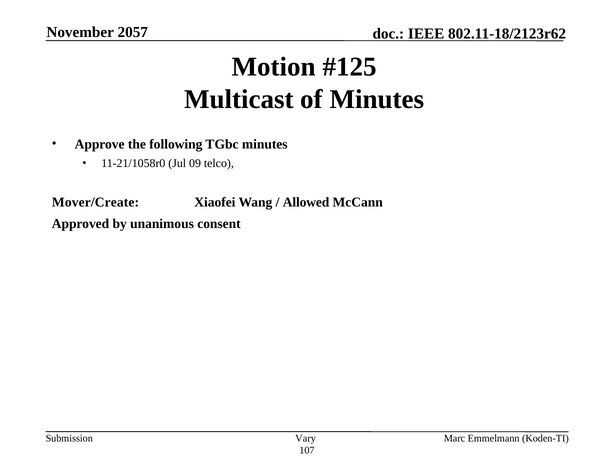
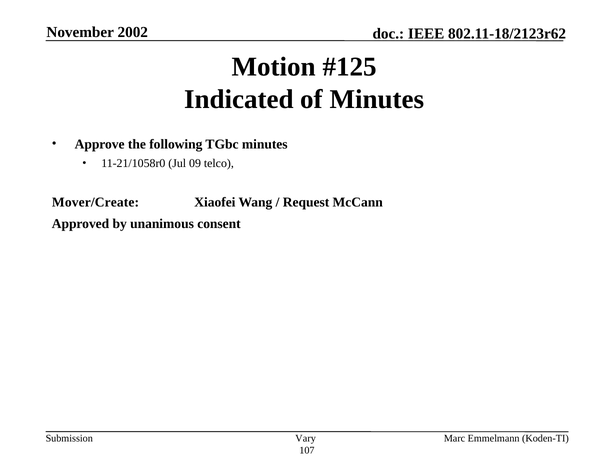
2057: 2057 -> 2002 (133, 32)
Multicast: Multicast -> Indicated (239, 99)
Allowed: Allowed -> Request (306, 202)
